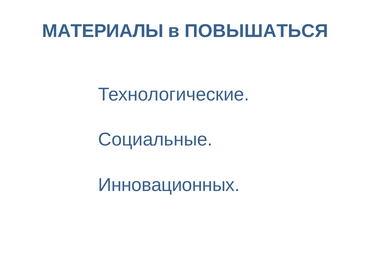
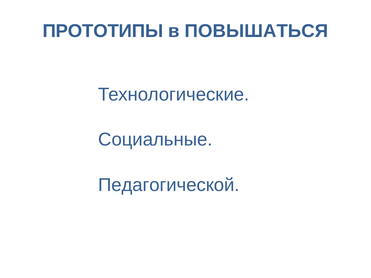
МАТЕРИАЛЫ: МАТЕРИАЛЫ -> ПРОТОТИПЫ (103, 31)
Инновационных: Инновационных -> Педагогической (169, 185)
